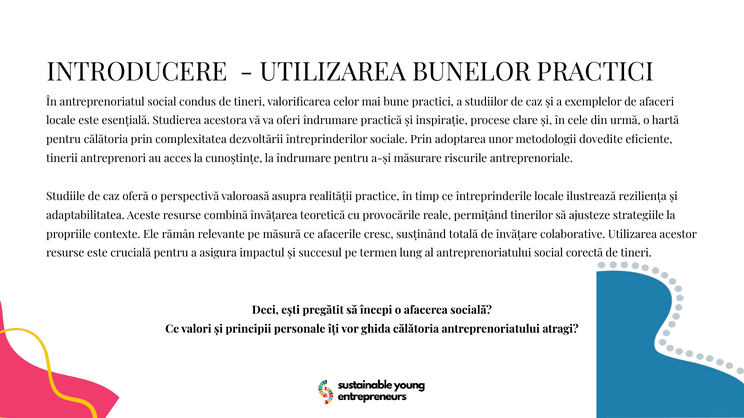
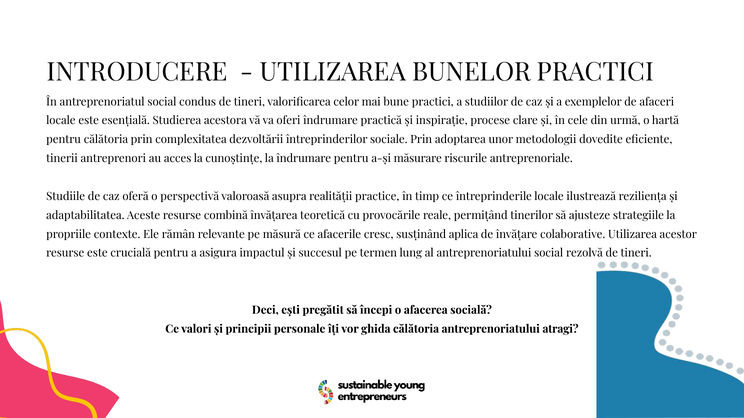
totală: totală -> aplica (464, 235)
corectă: corectă -> rezolvă (584, 254)
